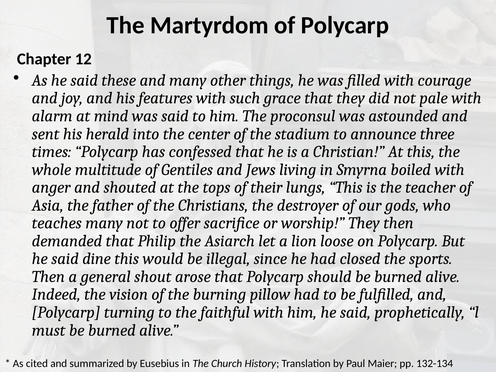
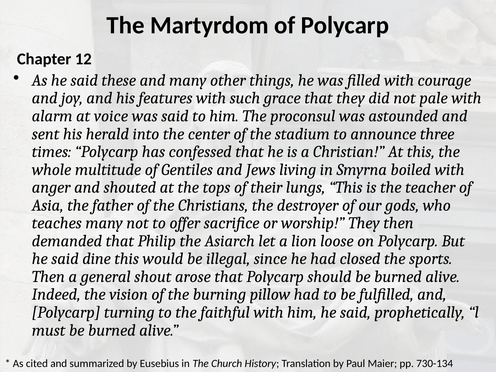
mind: mind -> voice (111, 116)
132-134: 132-134 -> 730-134 (435, 363)
